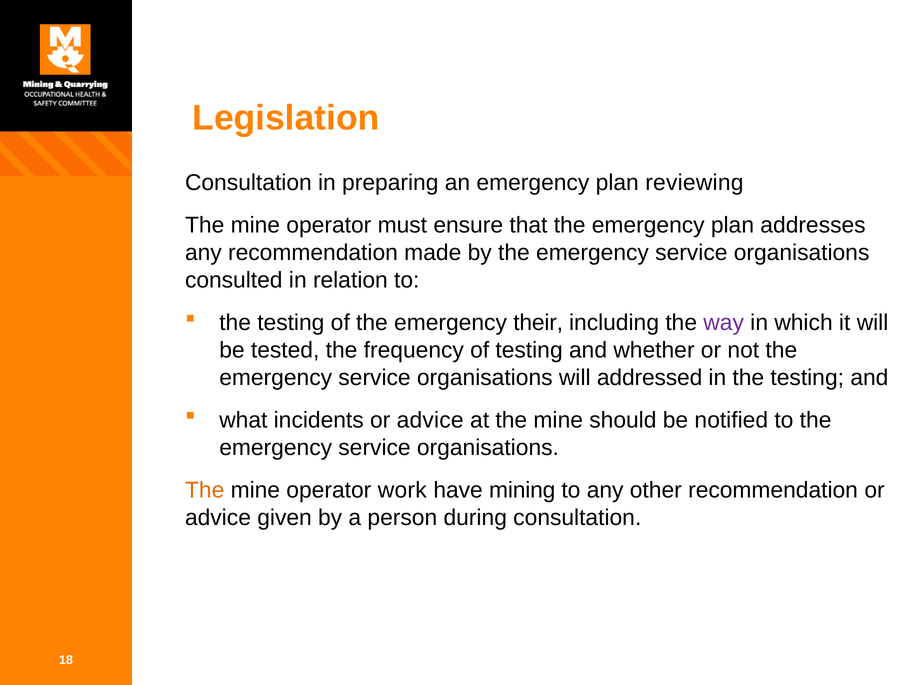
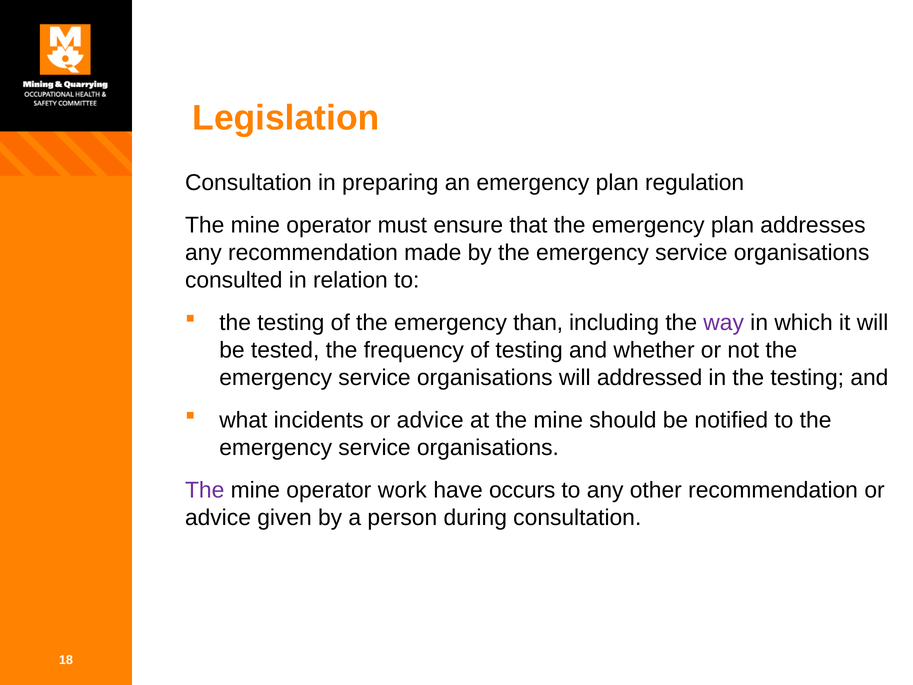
reviewing: reviewing -> regulation (695, 183)
their: their -> than (538, 323)
The colour: orange -> purple (205, 490)
mining: mining -> occurs (522, 490)
